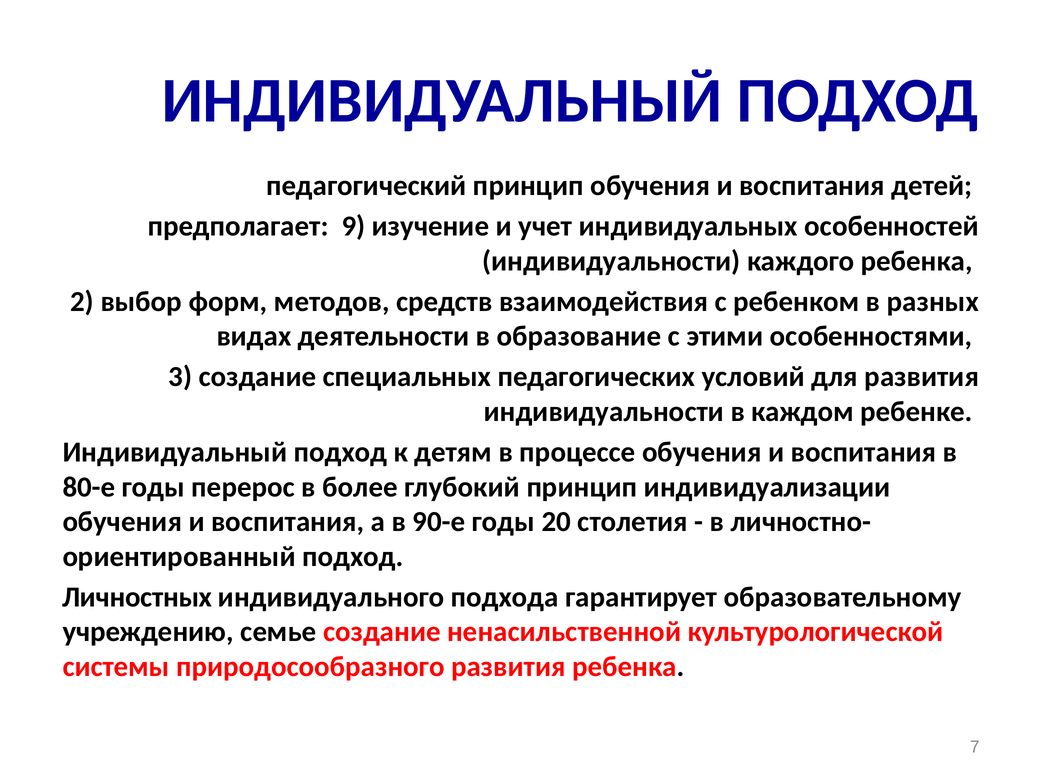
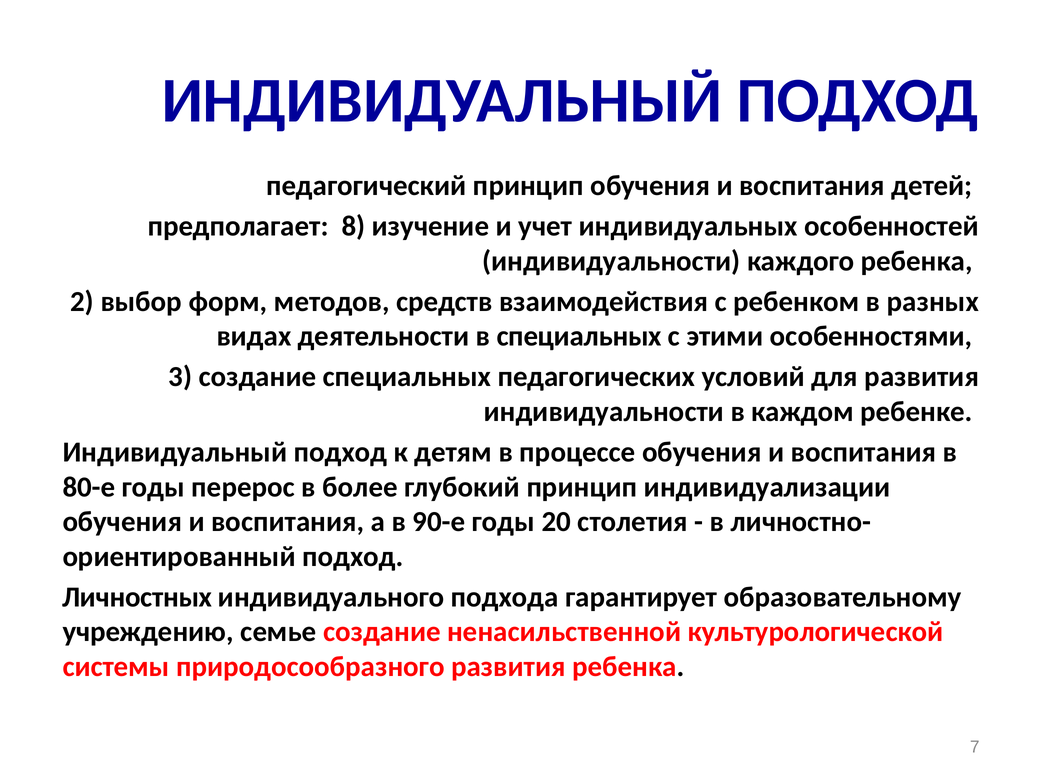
9: 9 -> 8 (353, 226)
в образование: образование -> специальных (579, 336)
